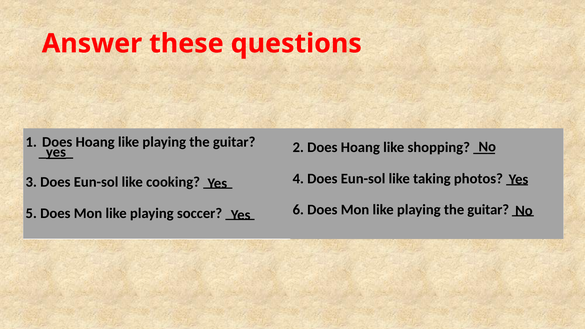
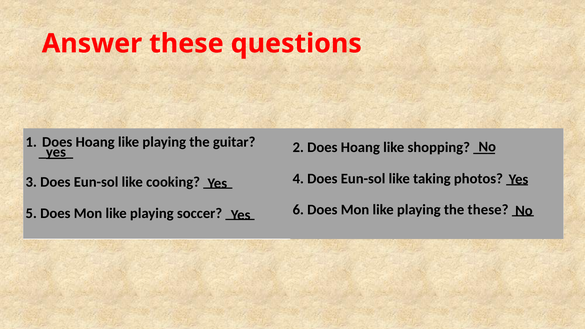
guitar: guitar -> these (488, 210)
